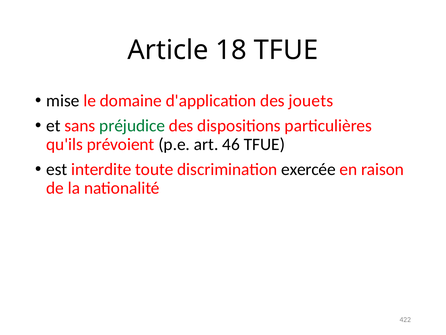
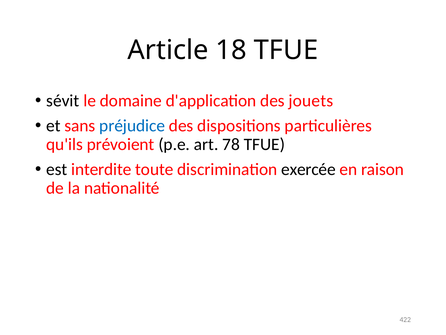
mise: mise -> sévit (63, 101)
préjudice colour: green -> blue (132, 125)
46: 46 -> 78 (231, 144)
